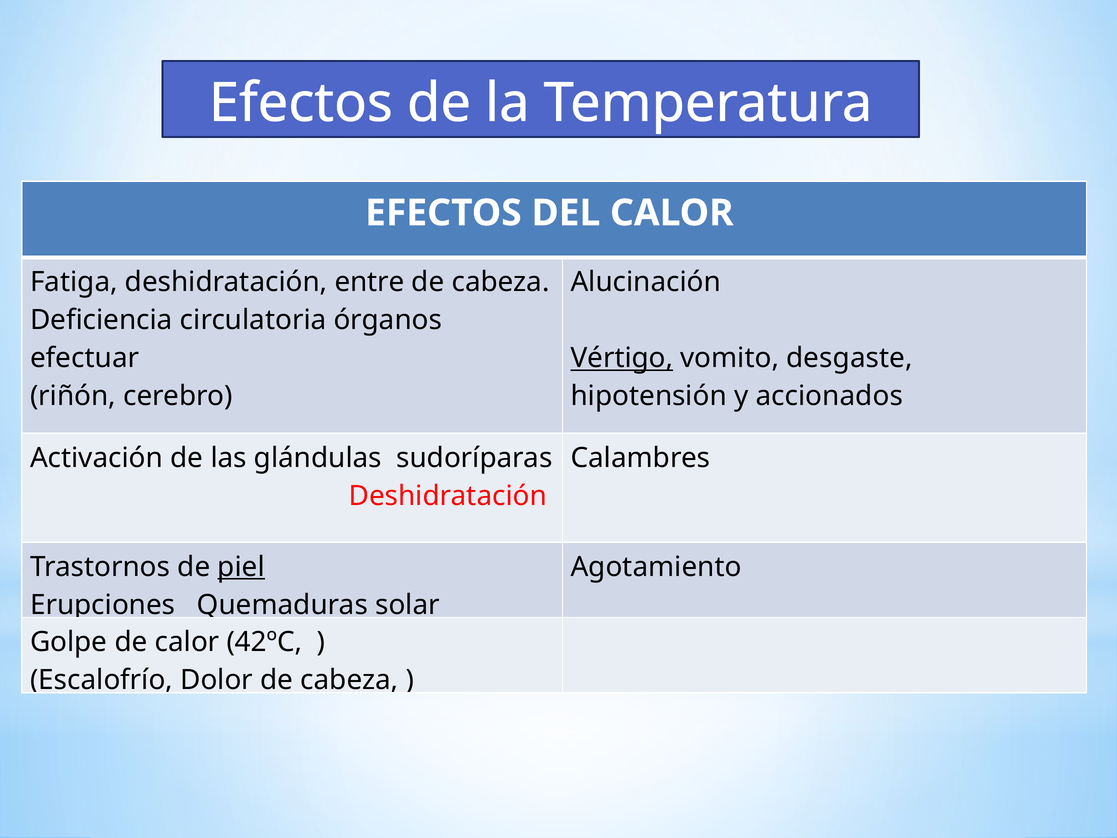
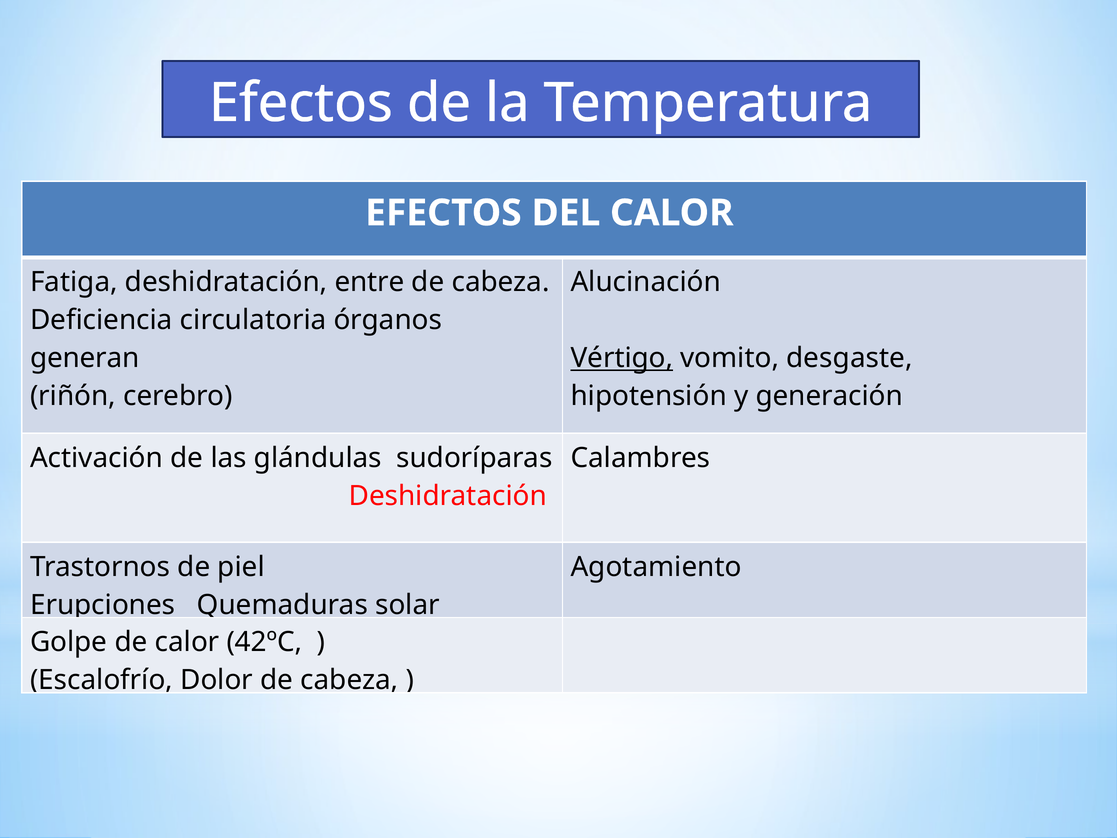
efectuar: efectuar -> generan (85, 358)
accionados: accionados -> generación (829, 396)
piel underline: present -> none (241, 567)
